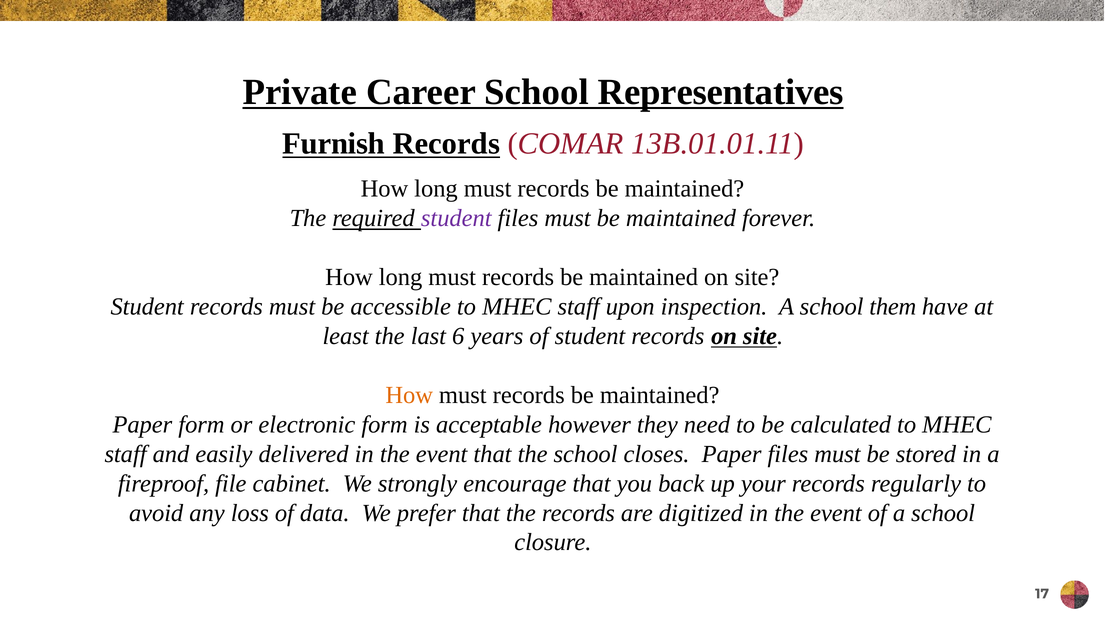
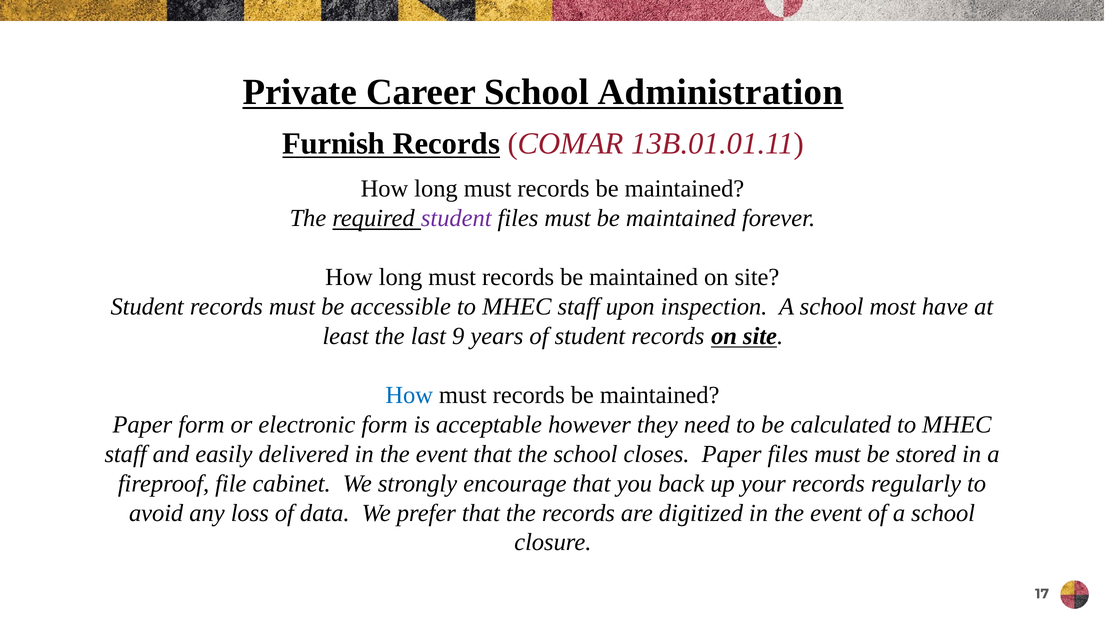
Representatives: Representatives -> Administration (720, 92)
them: them -> most (893, 306)
6: 6 -> 9 (458, 336)
How colour: orange -> blue (409, 395)
